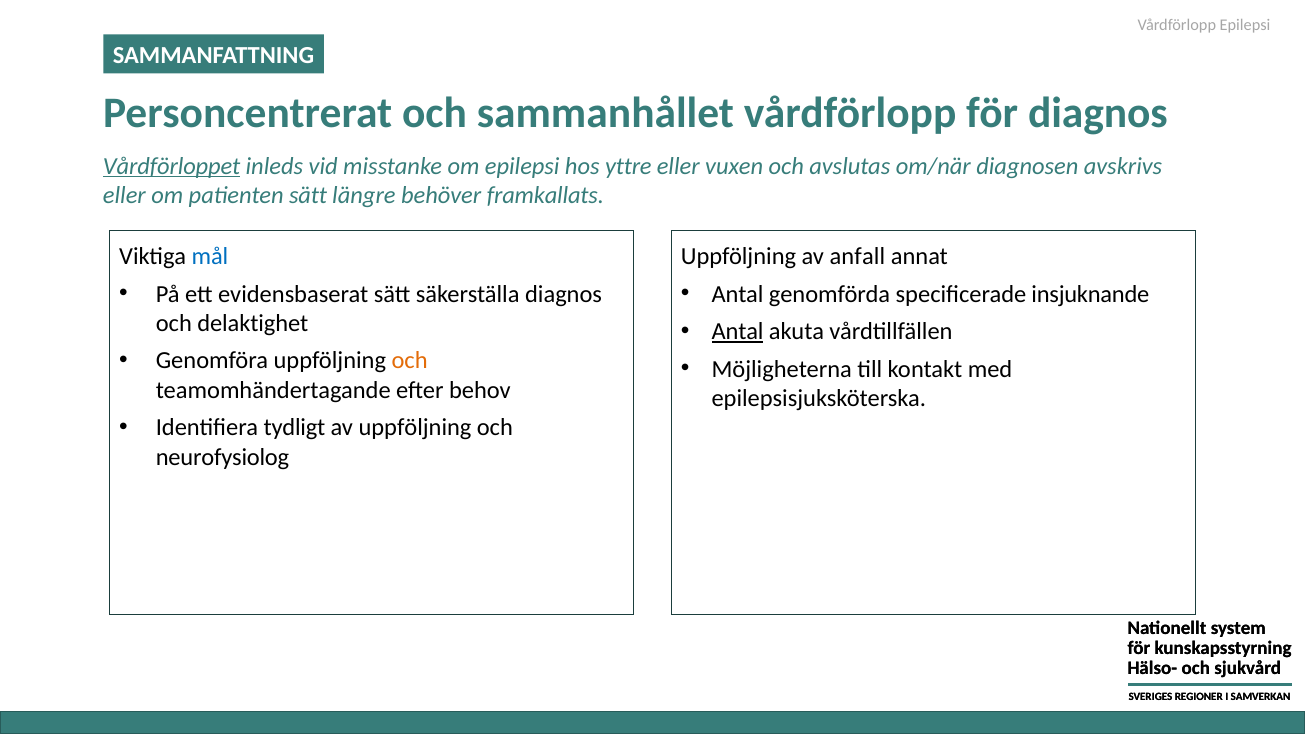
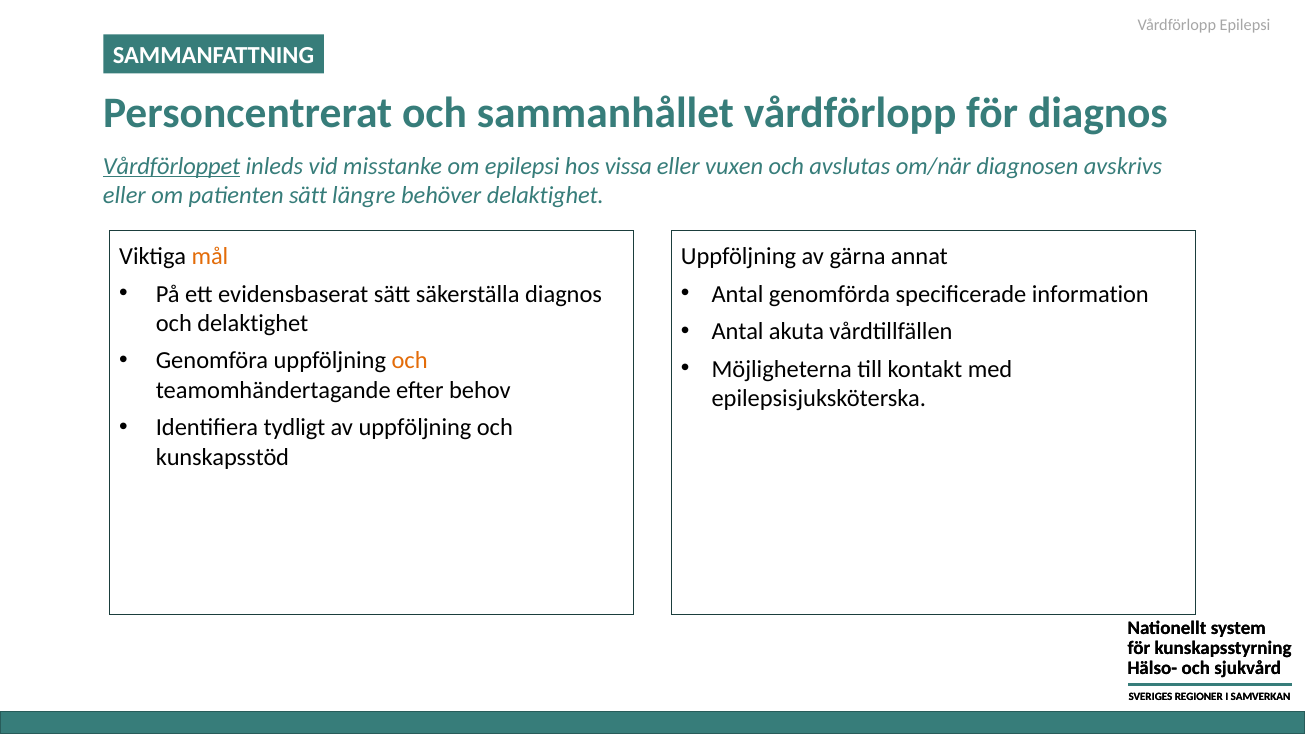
yttre: yttre -> vissa (628, 166)
behöver framkallats: framkallats -> delaktighet (545, 195)
mål colour: blue -> orange (210, 256)
anfall: anfall -> gärna (858, 256)
insjuknande: insjuknande -> information (1090, 294)
Antal underline: present -> none (738, 332)
neurofysiolog: neurofysiolog -> kunskapsstöd (222, 457)
